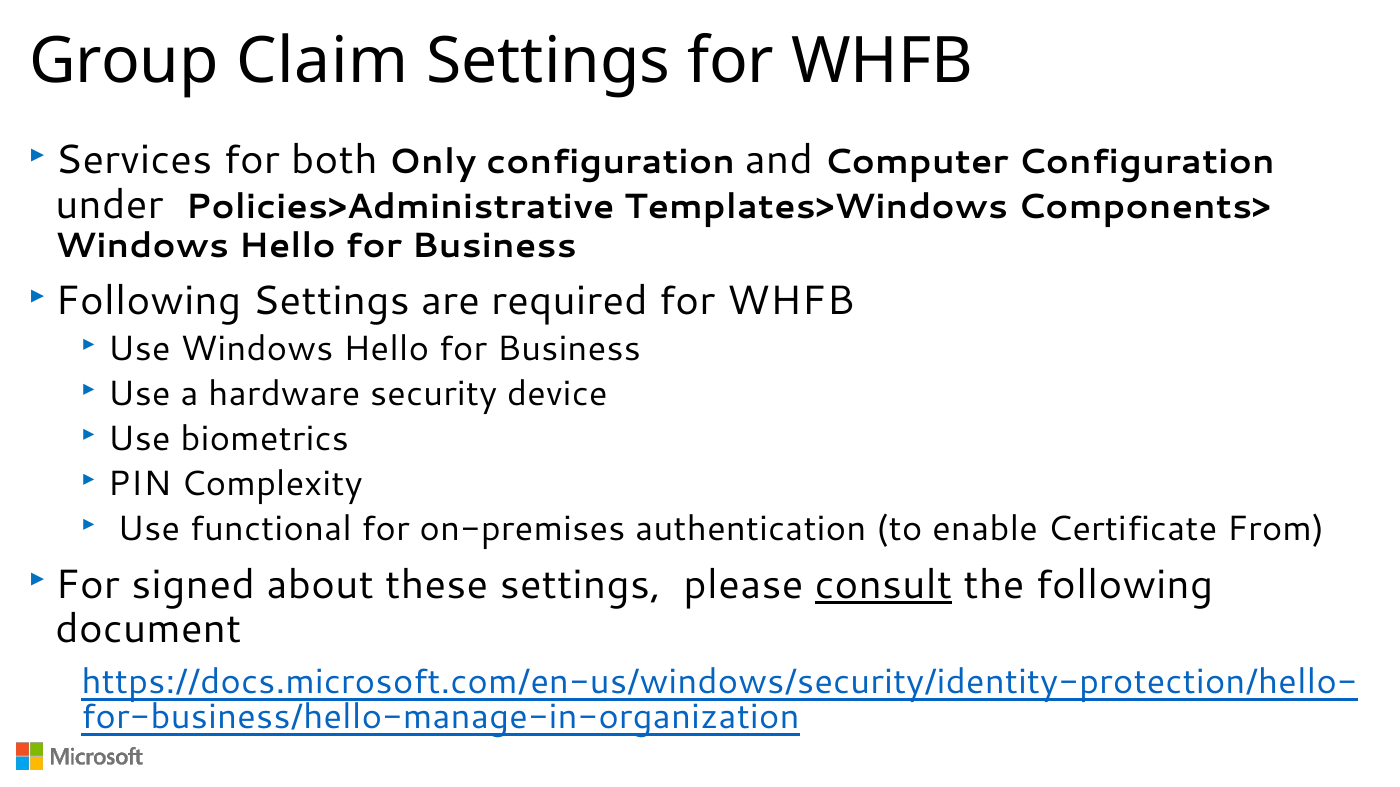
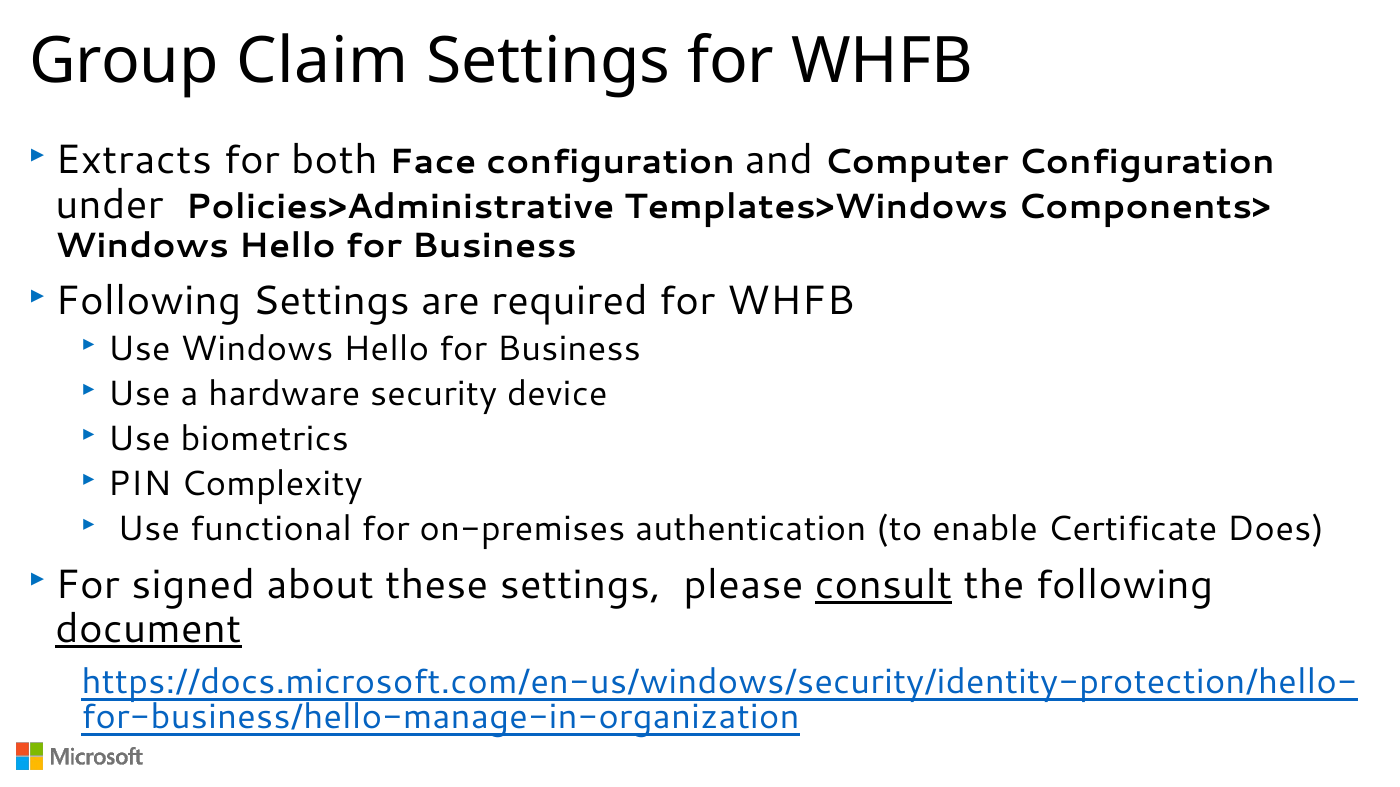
Services: Services -> Extracts (134, 161)
Only: Only -> Face (433, 162)
From: From -> Does (1276, 530)
document underline: none -> present (148, 629)
